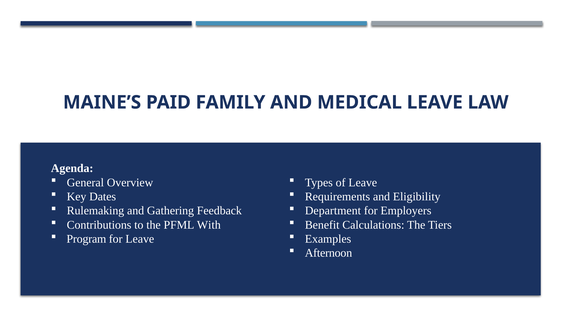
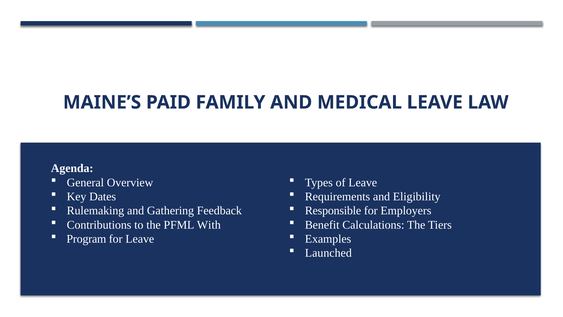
Department: Department -> Responsible (333, 211)
Afternoon: Afternoon -> Launched (328, 253)
